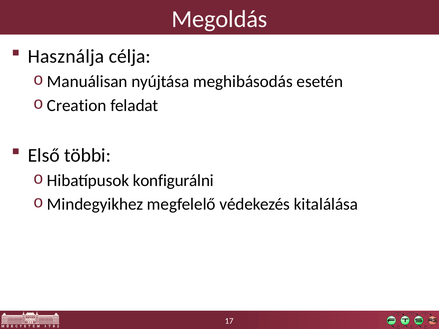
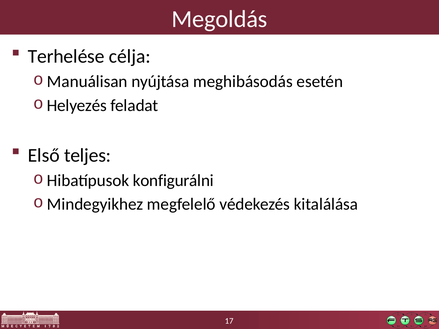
Használja: Használja -> Terhelése (66, 56)
Creation: Creation -> Helyezés (77, 105)
többi: többi -> teljes (88, 155)
